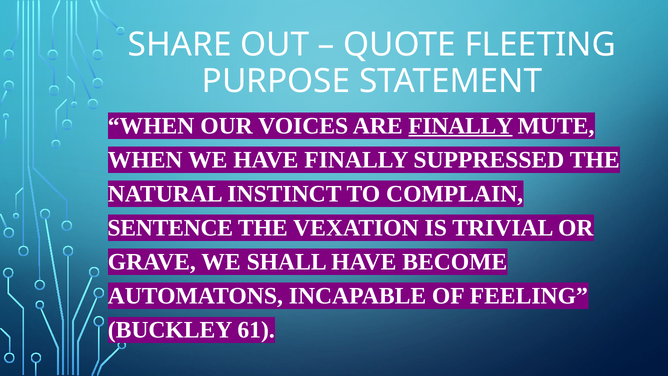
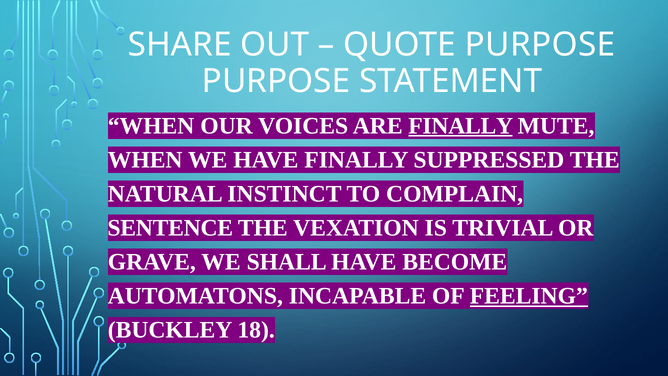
QUOTE FLEETING: FLEETING -> PURPOSE (540, 45)
FEELING underline: none -> present (529, 296)
61: 61 -> 18 (256, 330)
